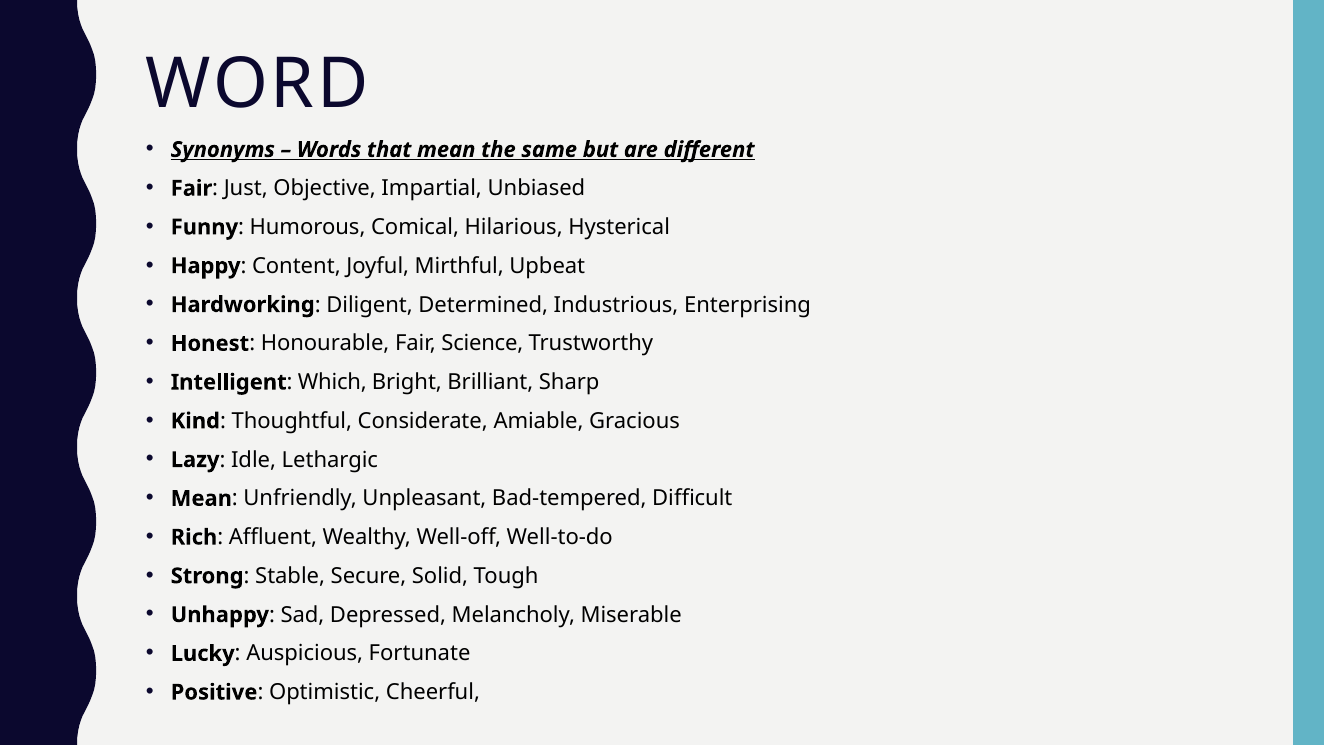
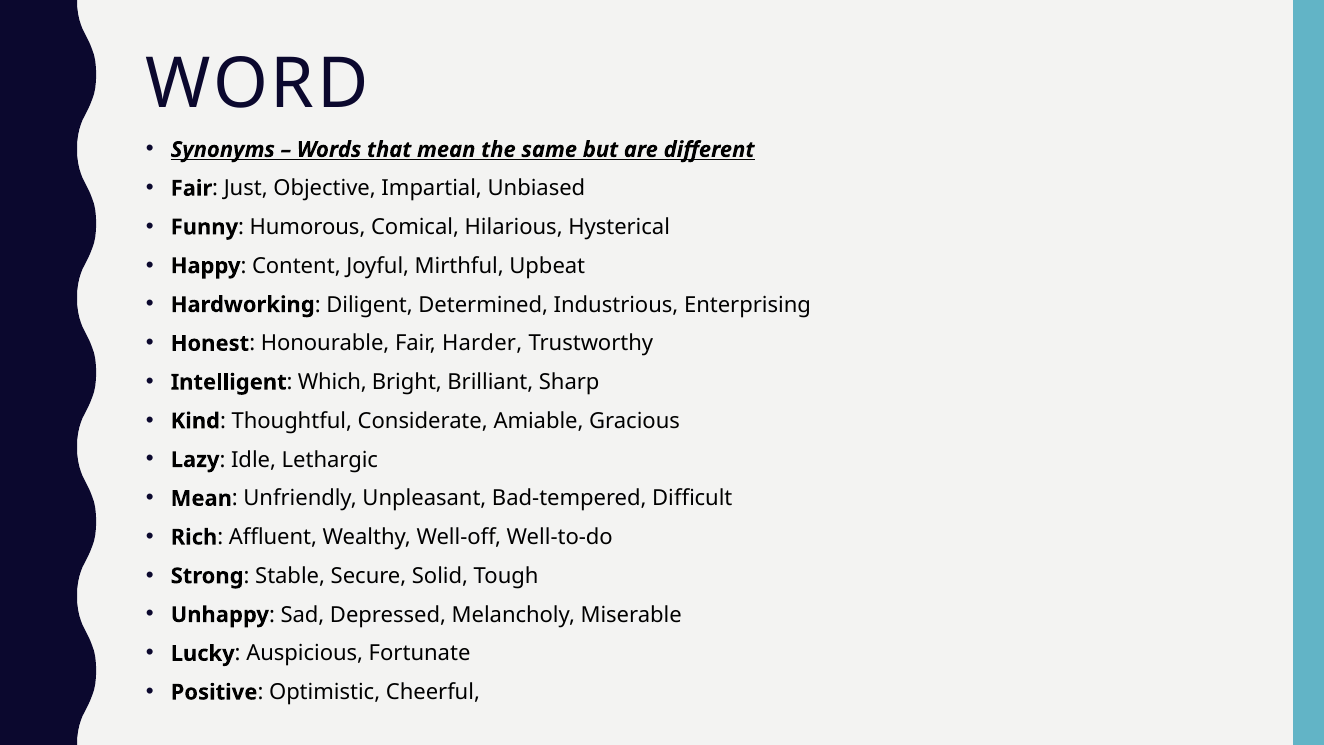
Science: Science -> Harder (482, 343)
